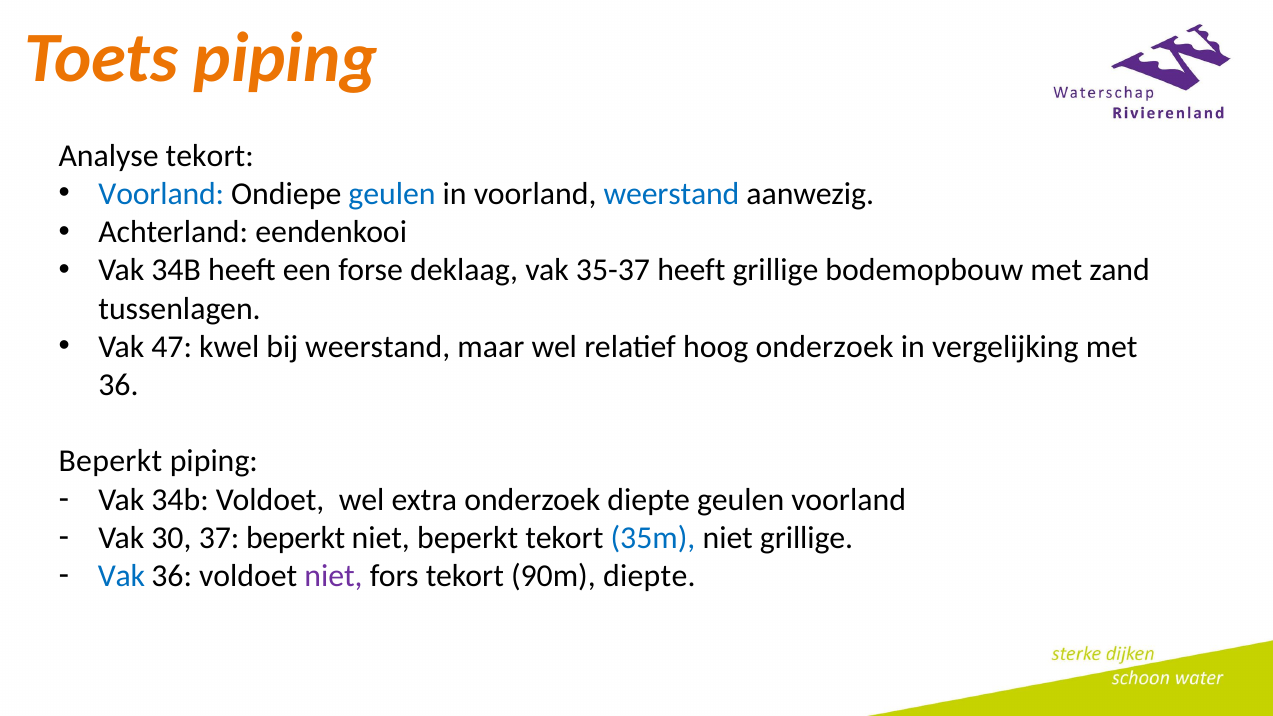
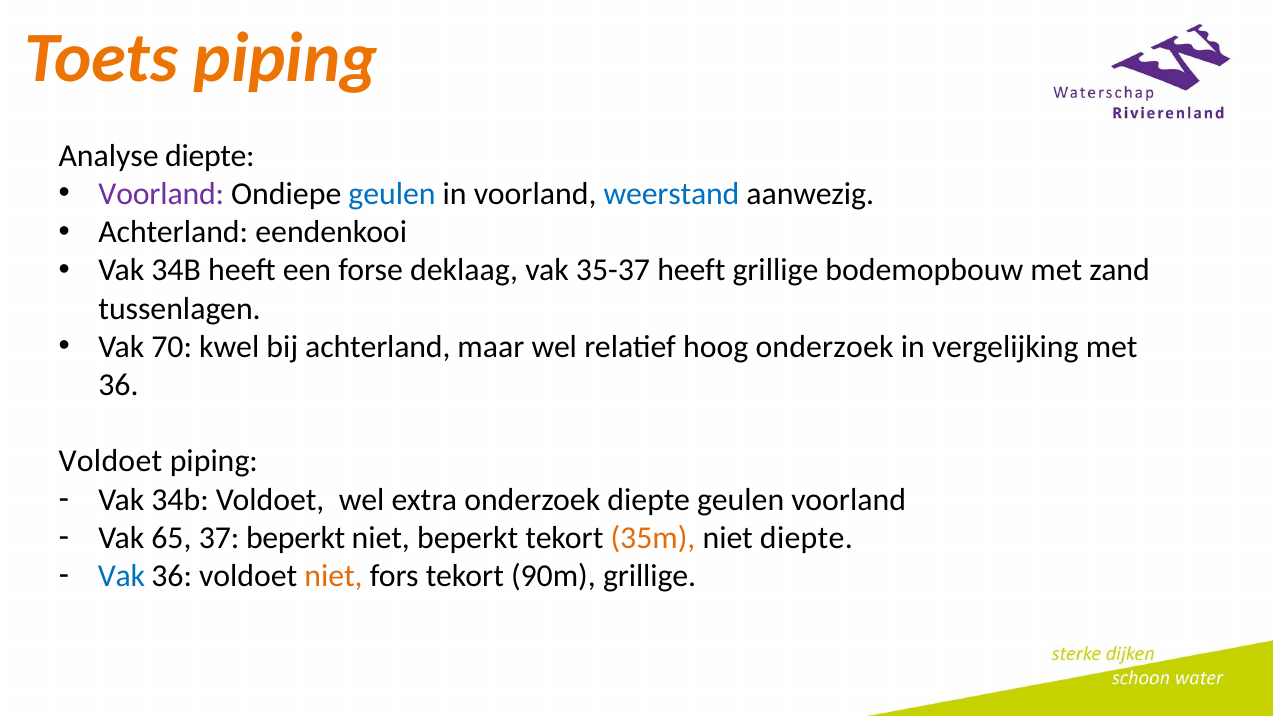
Analyse tekort: tekort -> diepte (210, 156)
Voorland colour: blue -> purple (161, 194)
47: 47 -> 70 (172, 347)
bij weerstand: weerstand -> achterland (378, 347)
Beperkt: Beperkt -> Voldoet (110, 461)
30: 30 -> 65 (171, 538)
35m colour: blue -> orange (653, 538)
niet grillige: grillige -> diepte (806, 538)
niet colour: purple -> orange (334, 576)
90m diepte: diepte -> grillige (650, 576)
